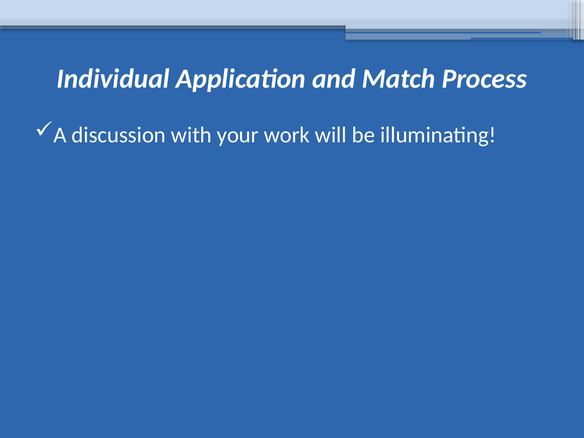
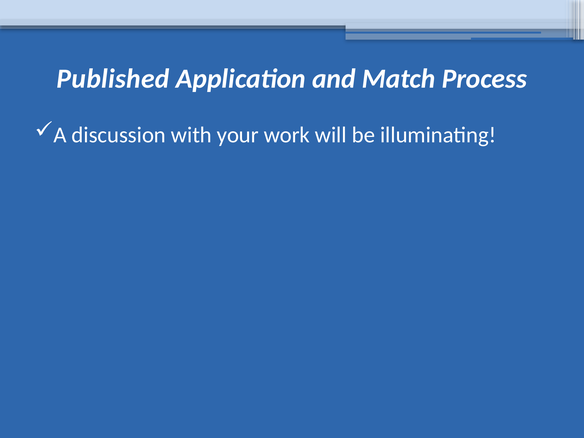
Individual: Individual -> Published (113, 79)
